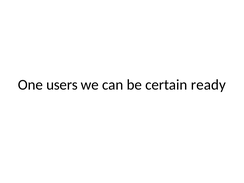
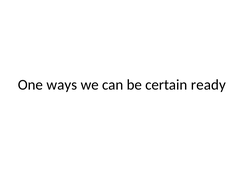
users: users -> ways (62, 85)
